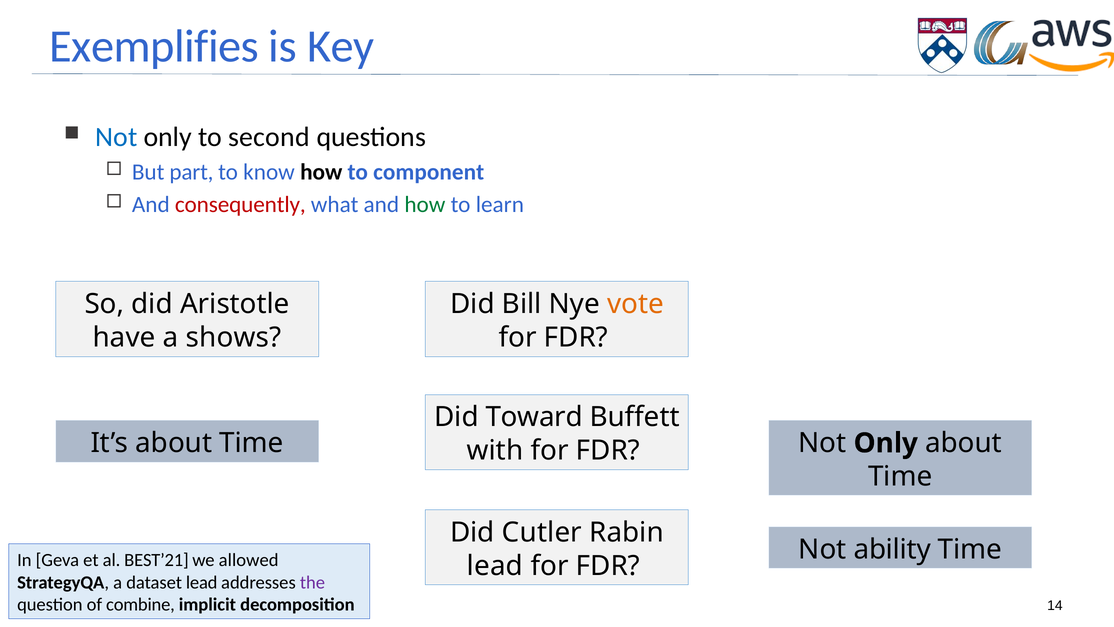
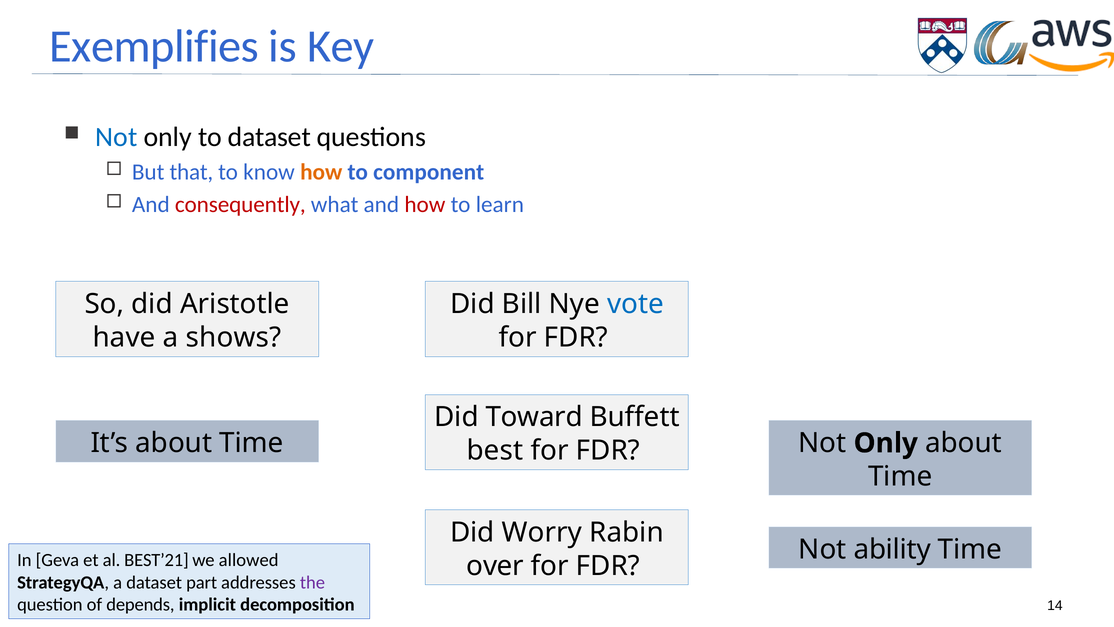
to second: second -> dataset (269, 137)
part: part -> that (191, 172)
how colour: black -> orange (321, 172)
how colour: green -> red (425, 205)
vote colour: orange -> blue (636, 304)
with: with -> best (495, 450)
Cutler: Cutler -> Worry (542, 532)
lead: lead -> over (495, 566)
dataset lead: lead -> part (202, 582)
combine: combine -> depends (140, 604)
